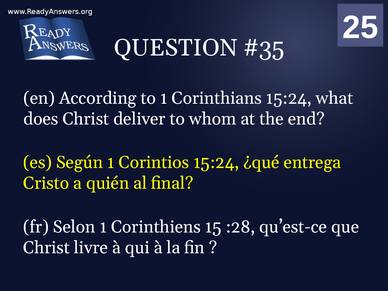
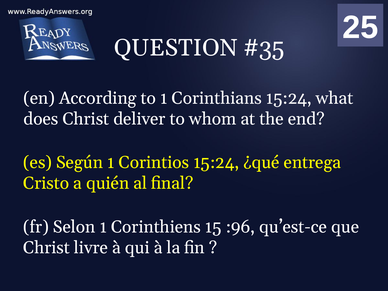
:28: :28 -> :96 (240, 227)
